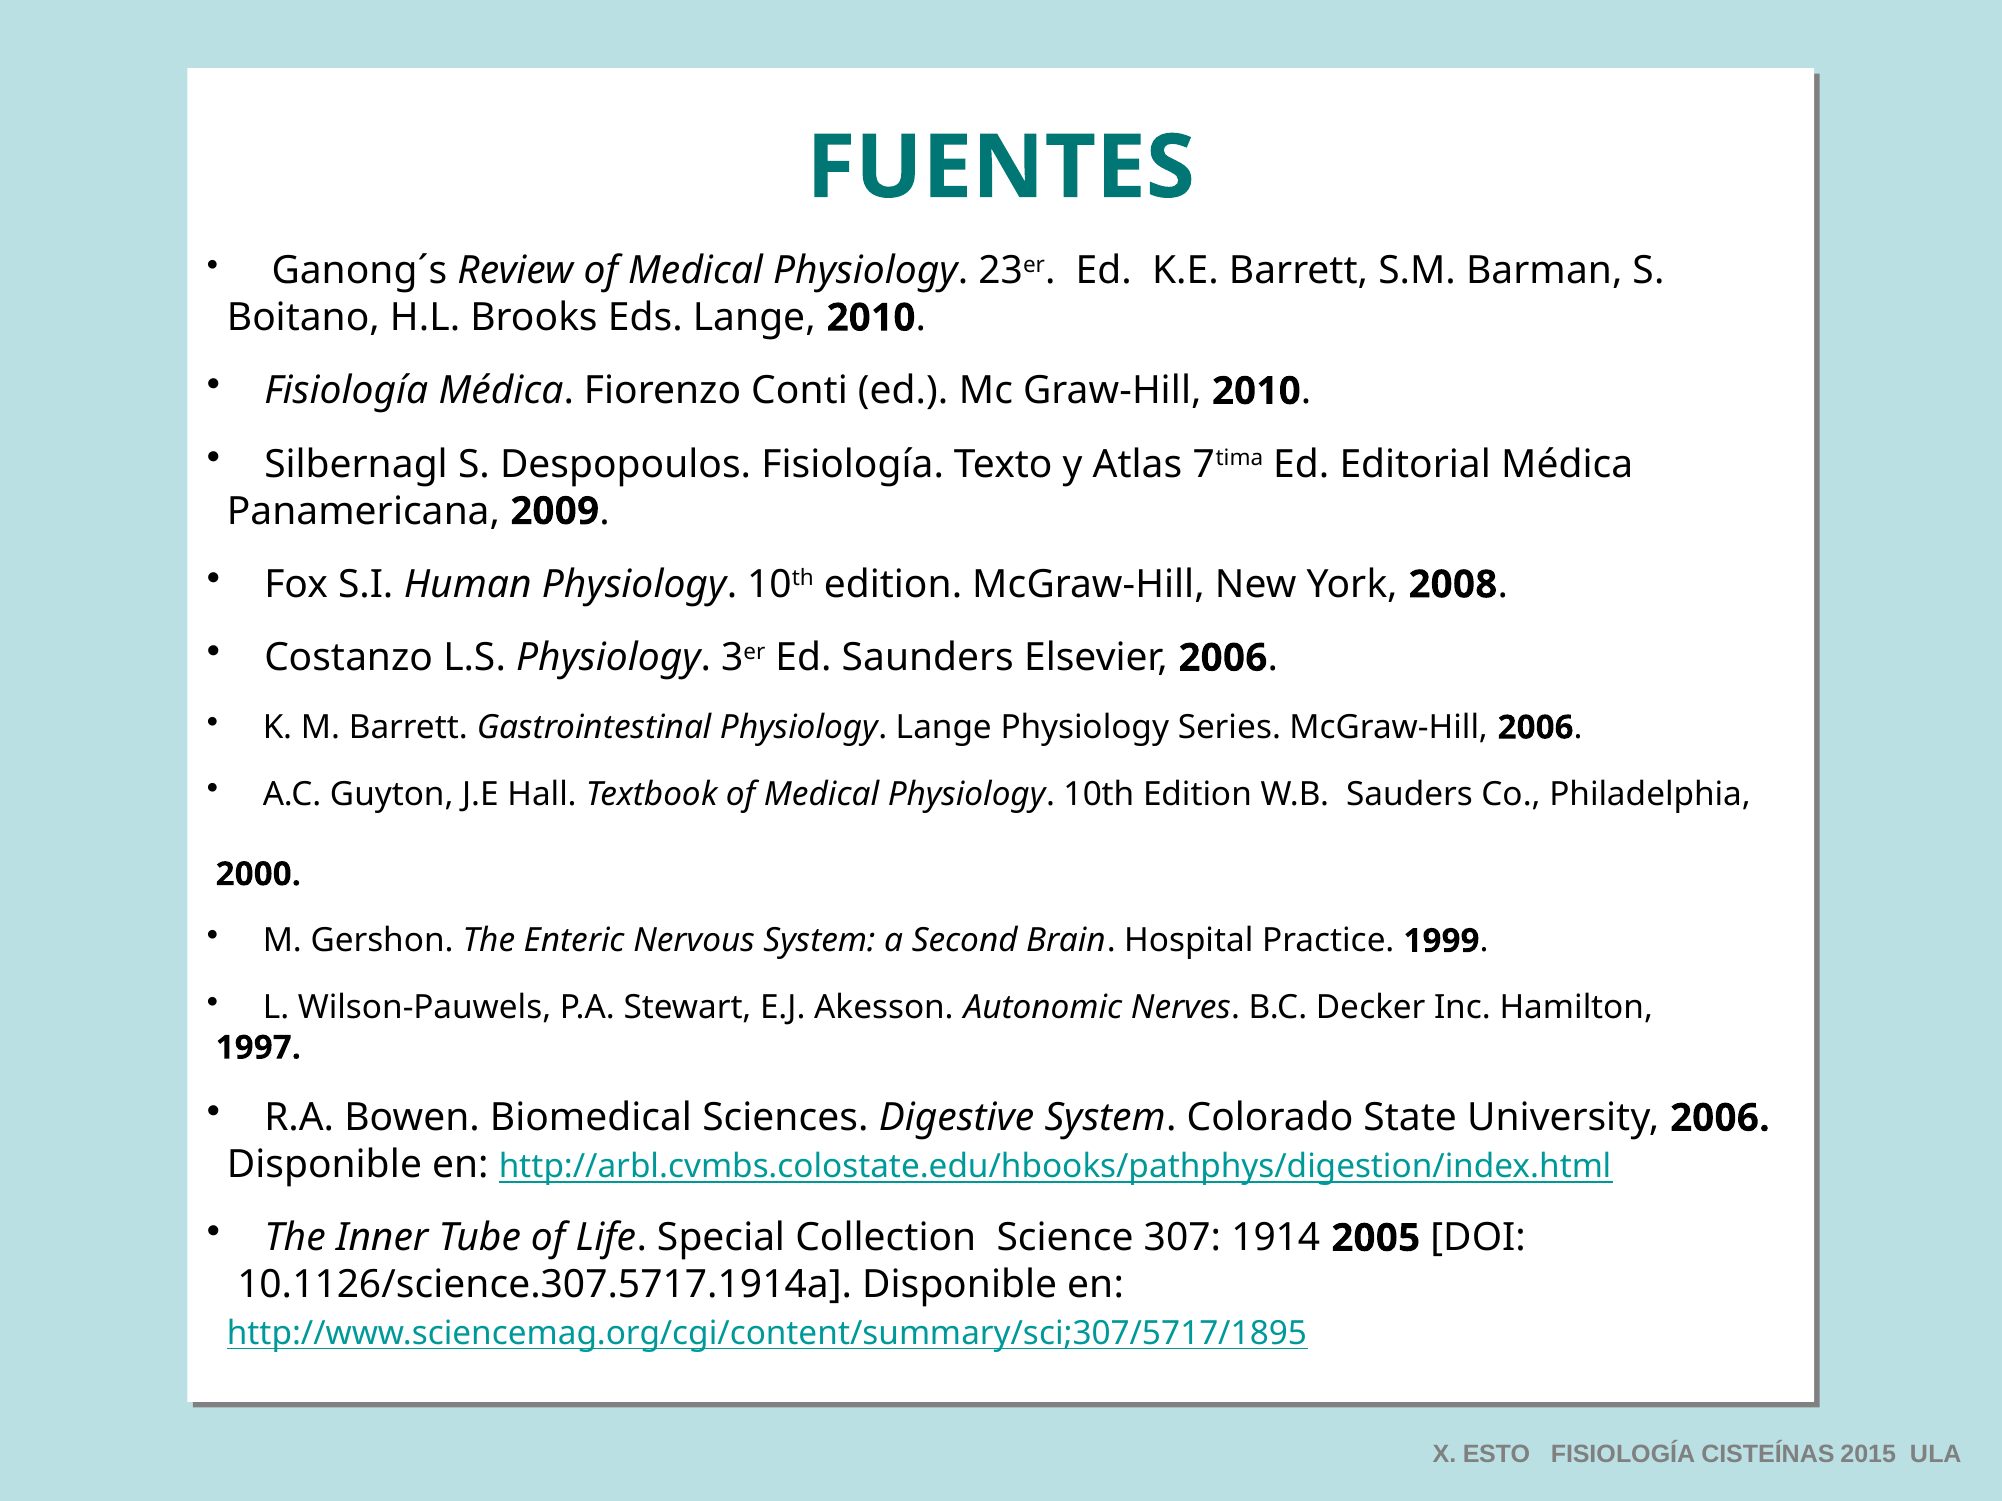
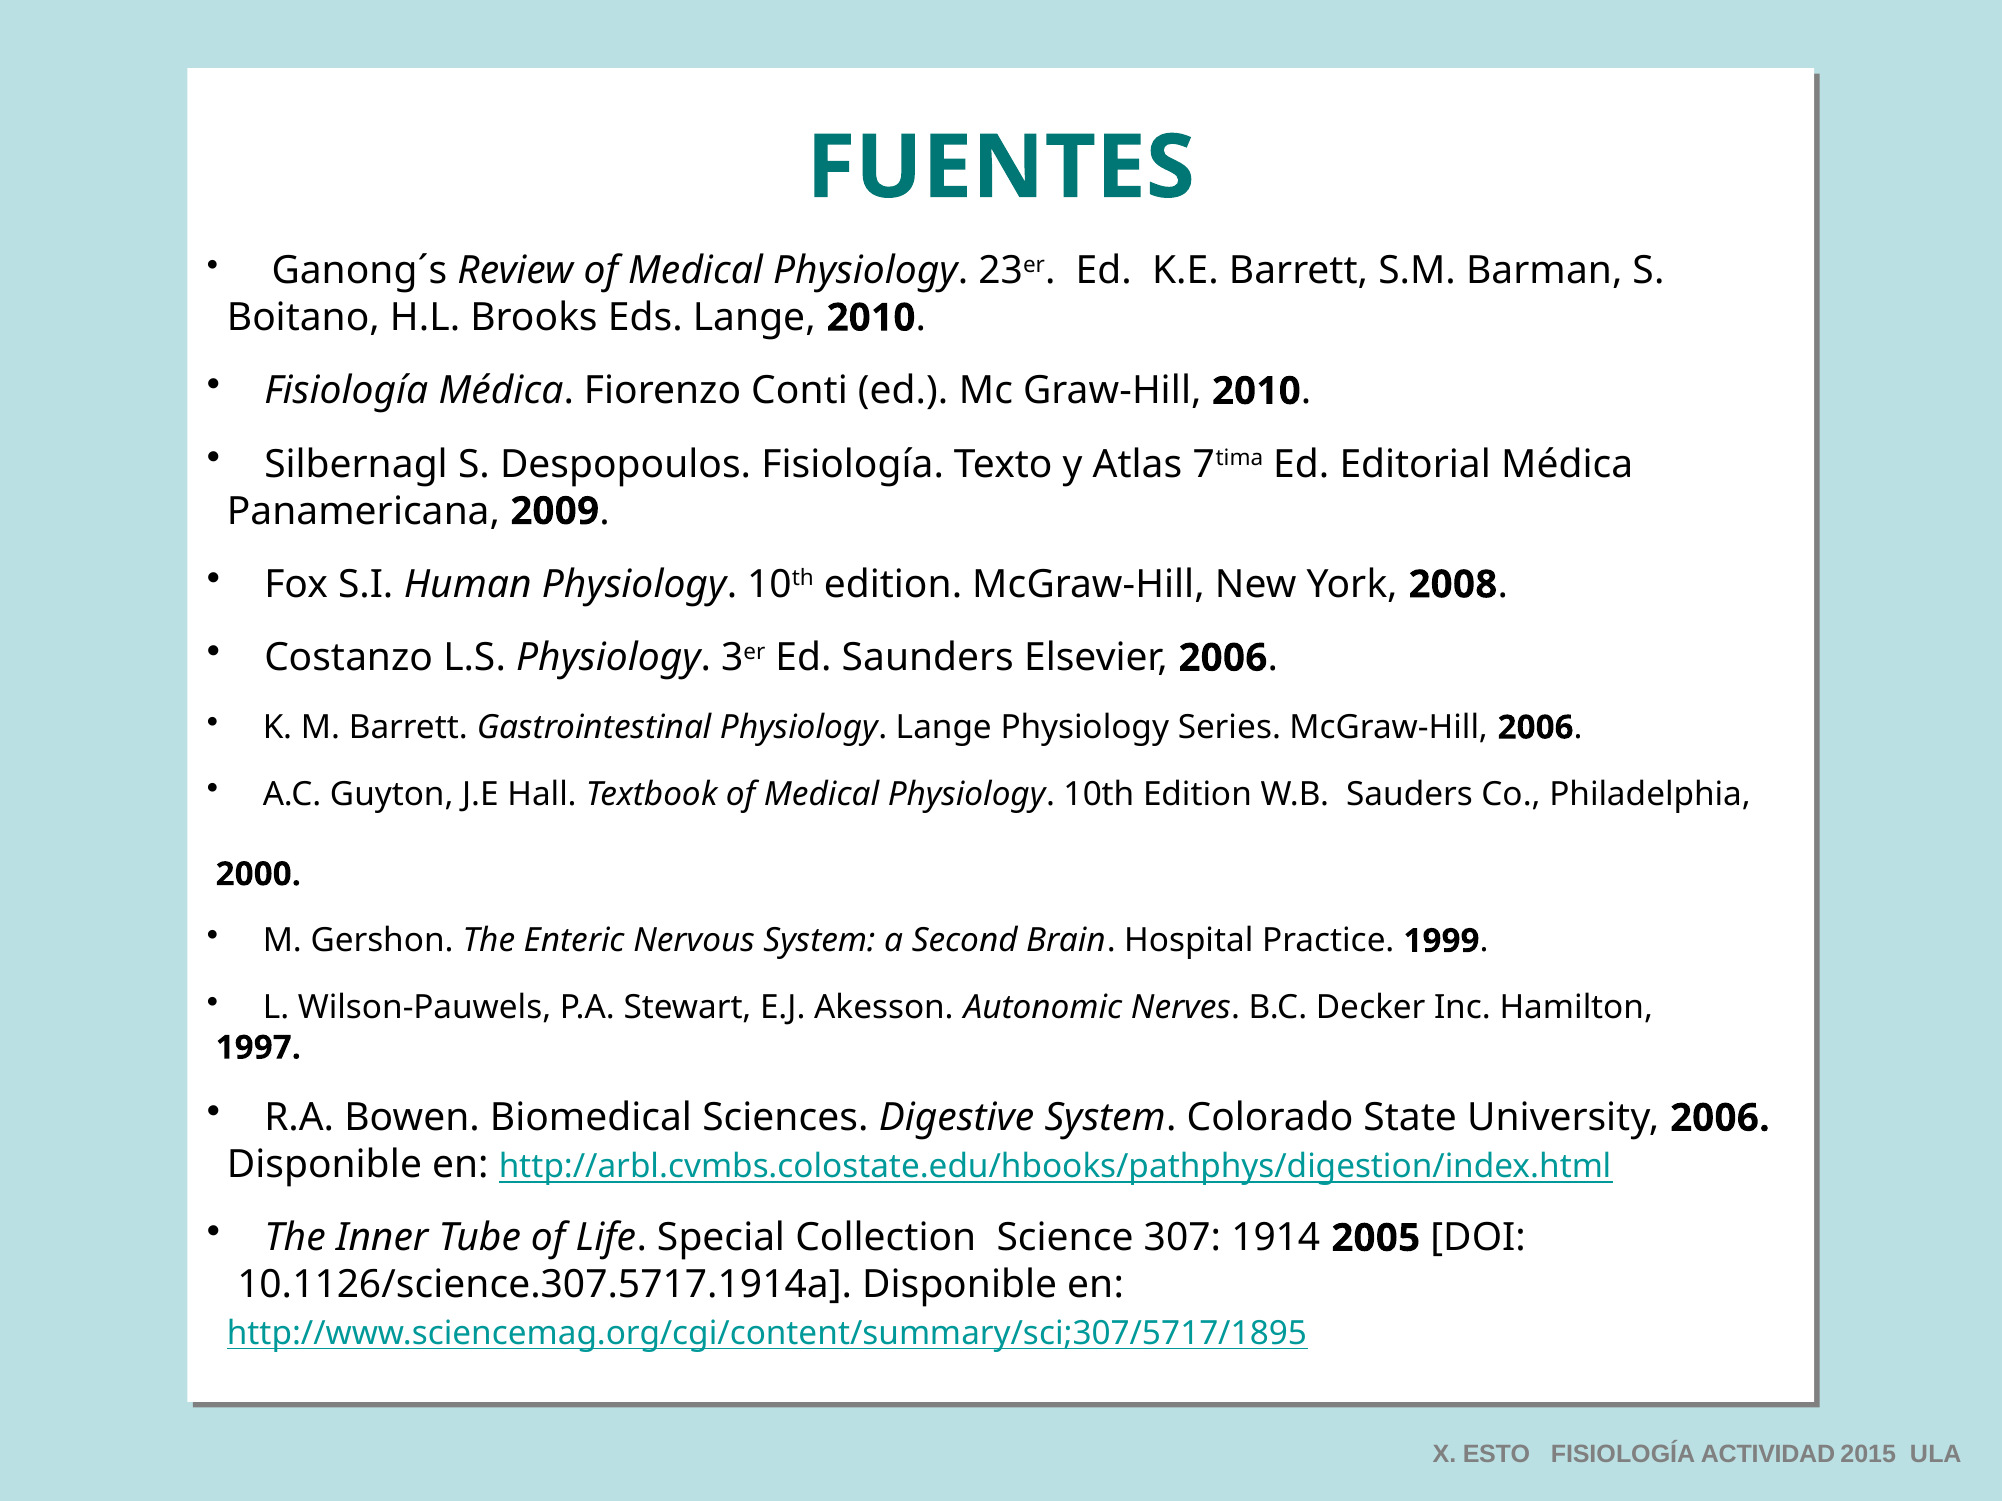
CISTEÍNAS: CISTEÍNAS -> ACTIVIDAD (1768, 1455)
